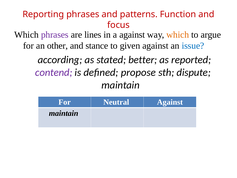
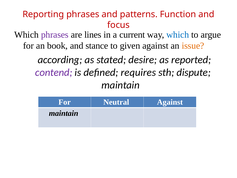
a against: against -> current (132, 35)
which colour: orange -> blue (178, 35)
other: other -> book (57, 46)
issue colour: blue -> orange (193, 46)
better: better -> desire (143, 60)
propose: propose -> requires (138, 72)
